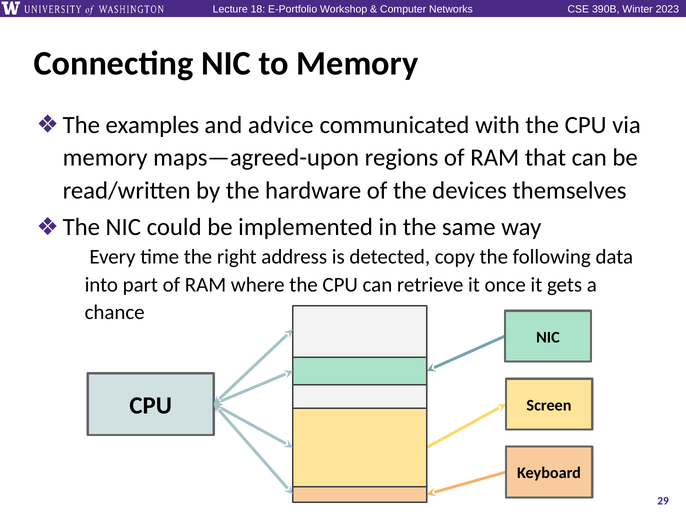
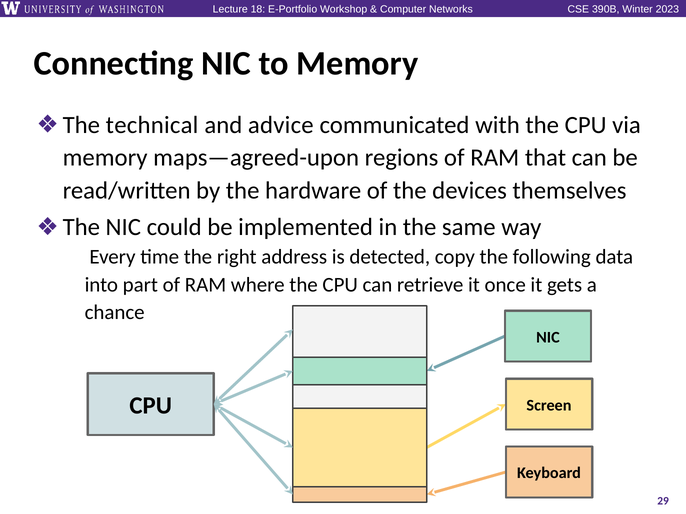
examples: examples -> technical (152, 125)
